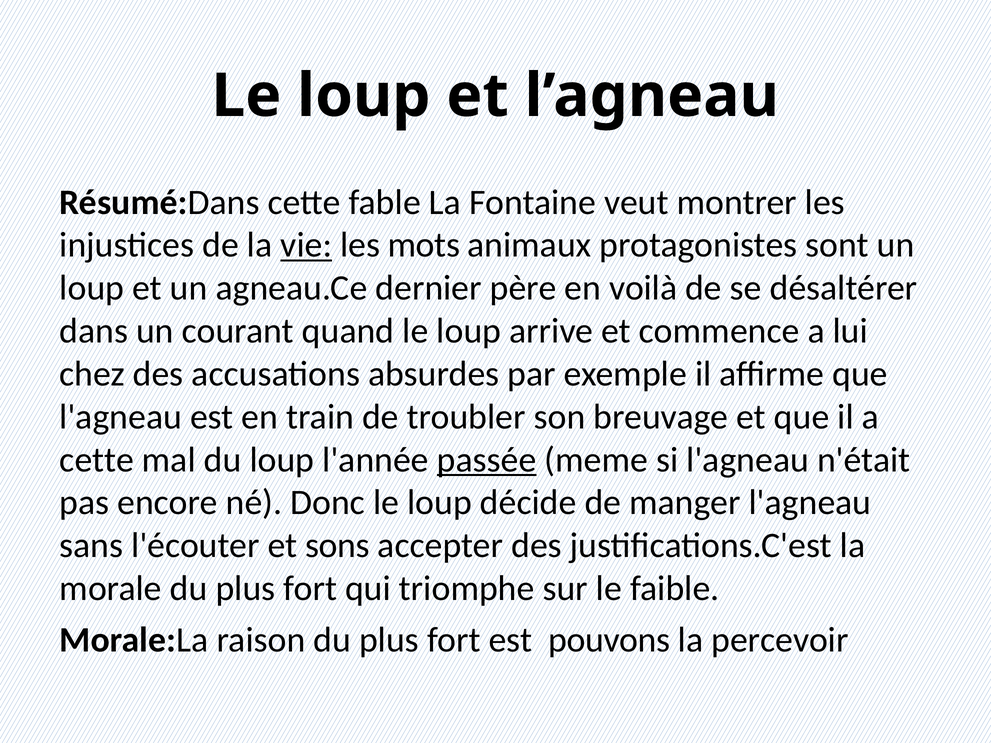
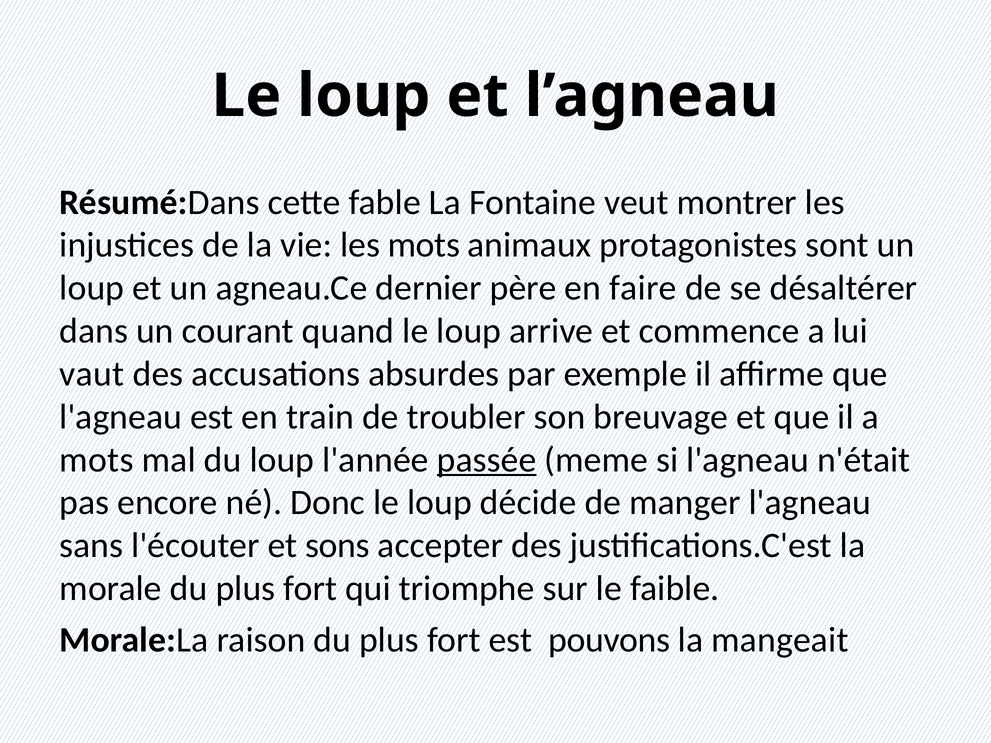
vie underline: present -> none (306, 245)
voilà: voilà -> faire (643, 288)
chez: chez -> vaut (92, 374)
cette: cette -> mots (96, 460)
percevoir: percevoir -> mangeait (780, 640)
